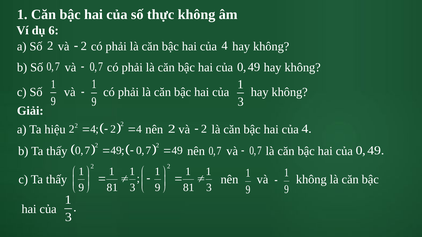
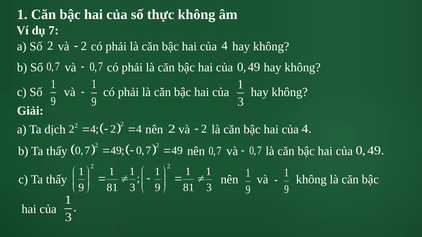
6: 6 -> 7 (54, 30)
hiệu: hiệu -> dịch (55, 130)
